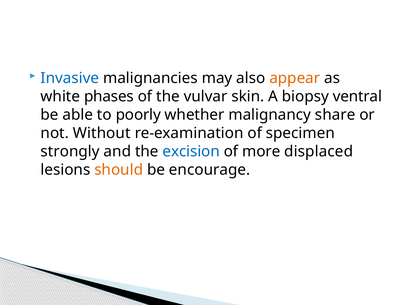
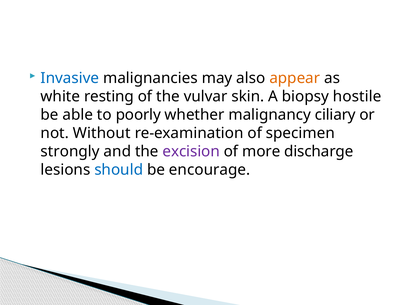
phases: phases -> resting (109, 97)
ventral: ventral -> hostile (357, 97)
share: share -> ciliary (335, 115)
excision colour: blue -> purple (191, 151)
displaced: displaced -> discharge (319, 151)
should colour: orange -> blue (119, 170)
